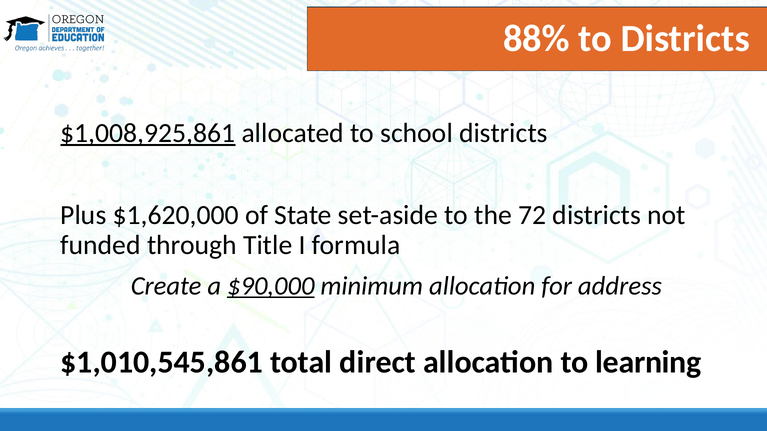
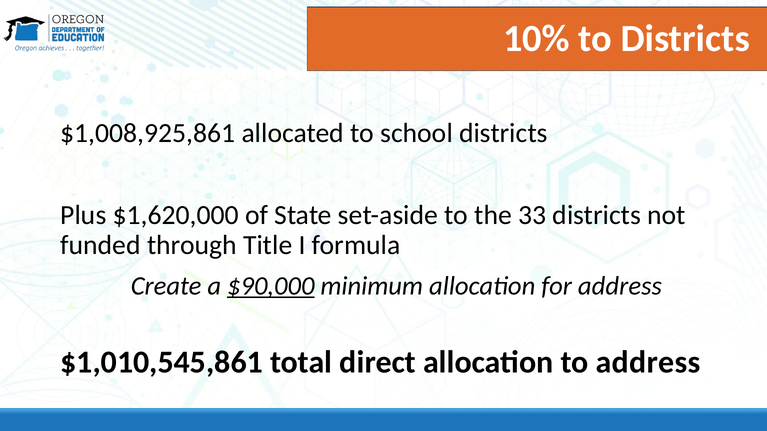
88%: 88% -> 10% (536, 39)
$1,008,925,861 underline: present -> none (148, 133)
72: 72 -> 33 (532, 215)
to learning: learning -> address (648, 363)
